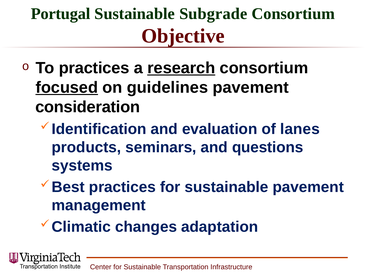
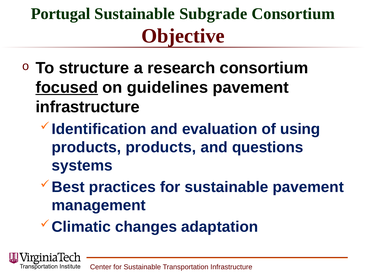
To practices: practices -> structure (94, 68)
research underline: present -> none (181, 68)
consideration: consideration -> infrastructure (88, 107)
lanes: lanes -> using (300, 129)
products seminars: seminars -> products (161, 147)
